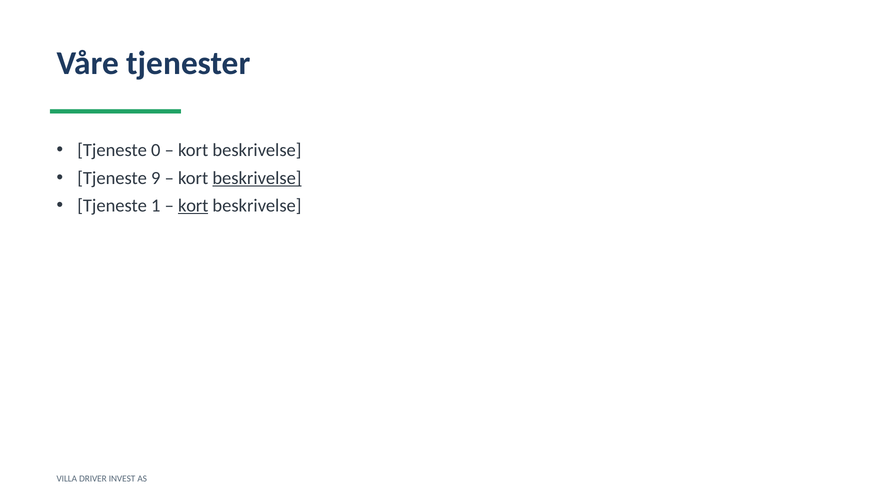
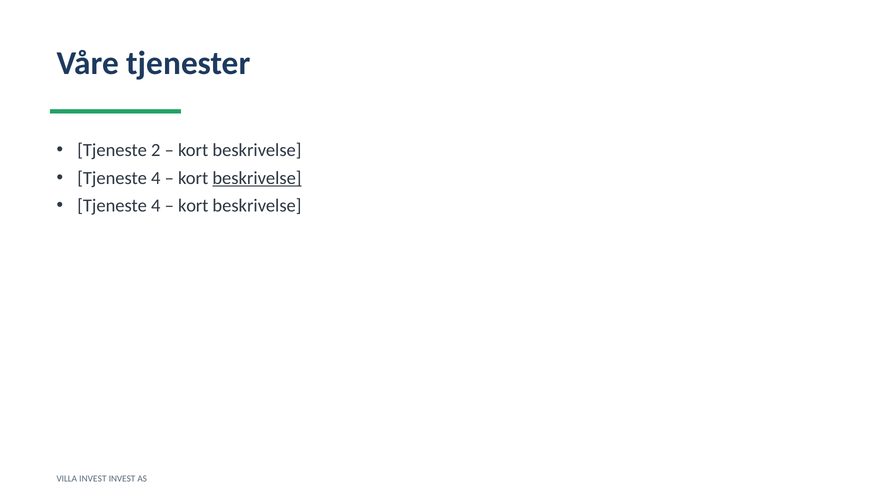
0: 0 -> 2 (156, 150)
9: 9 -> 4 (156, 178)
1: 1 -> 4 (156, 206)
kort underline: present -> none (193, 206)
VILLA DRIVER: DRIVER -> INVEST (93, 479)
